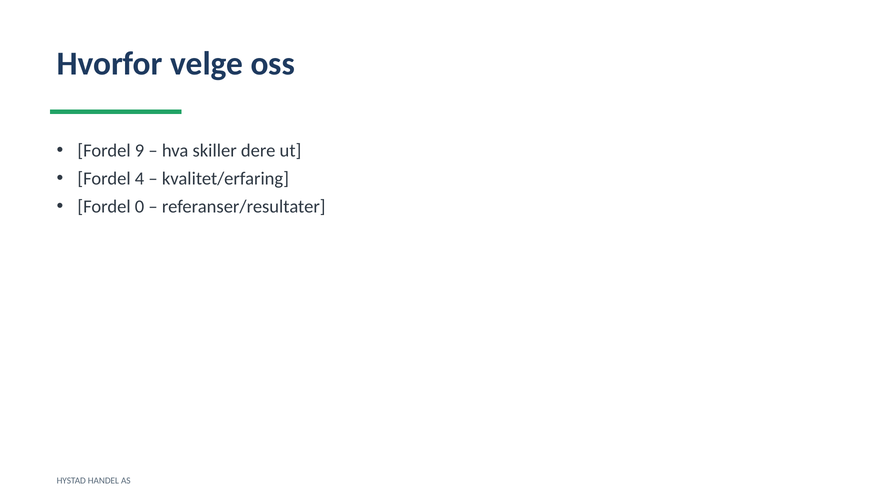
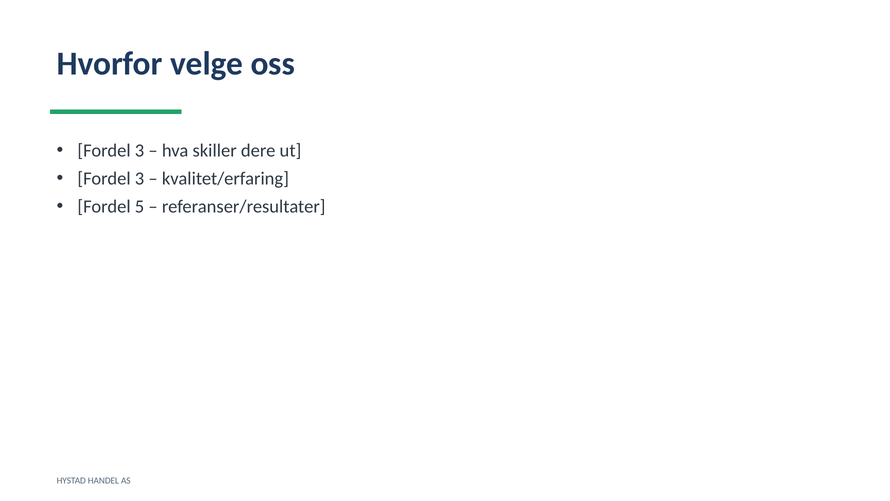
9: 9 -> 3 (140, 151)
4: 4 -> 3 (140, 179)
0: 0 -> 5 (140, 206)
